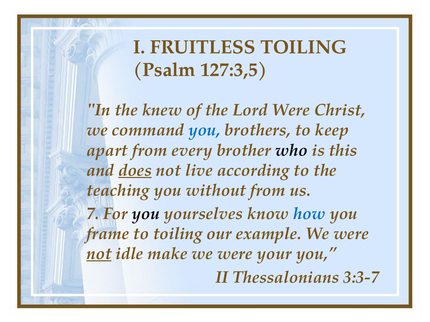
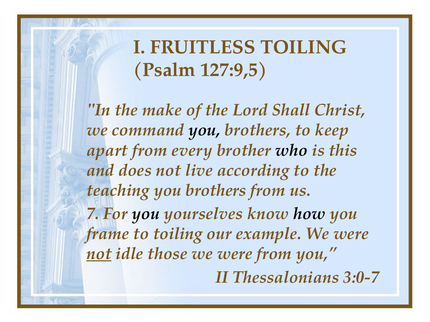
127:3,5: 127:3,5 -> 127:9,5 (234, 70)
knew: knew -> make (162, 110)
Lord Were: Were -> Shall (291, 110)
you colour: blue -> black (204, 130)
does underline: present -> none (135, 171)
teaching you without: without -> brothers (216, 191)
how colour: blue -> black (309, 214)
make: make -> those (168, 254)
were your: your -> from (274, 254)
3:3-7: 3:3-7 -> 3:0-7 (361, 278)
